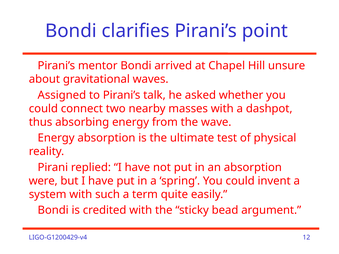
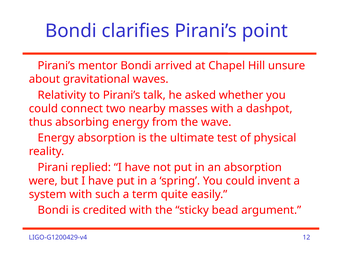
Assigned: Assigned -> Relativity (62, 95)
